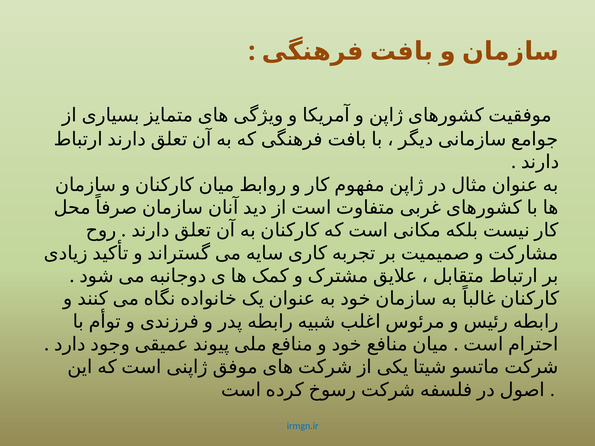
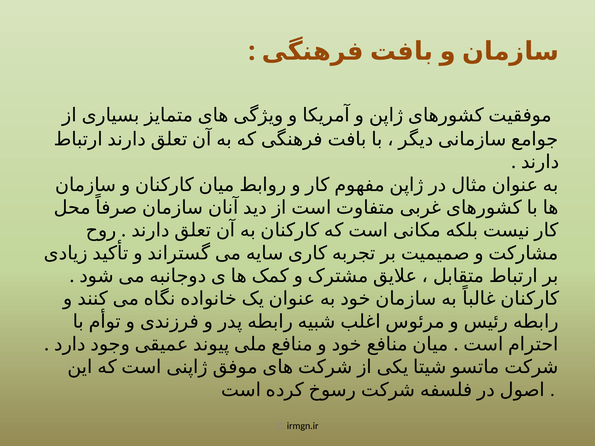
irmgn.ir colour: blue -> black (303, 426)
